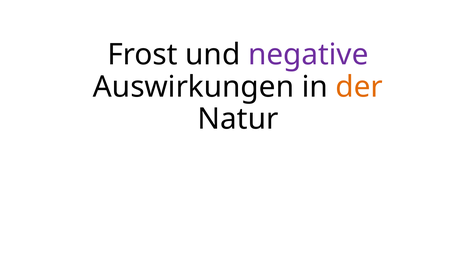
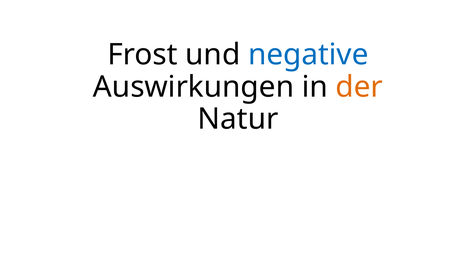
negative colour: purple -> blue (308, 55)
